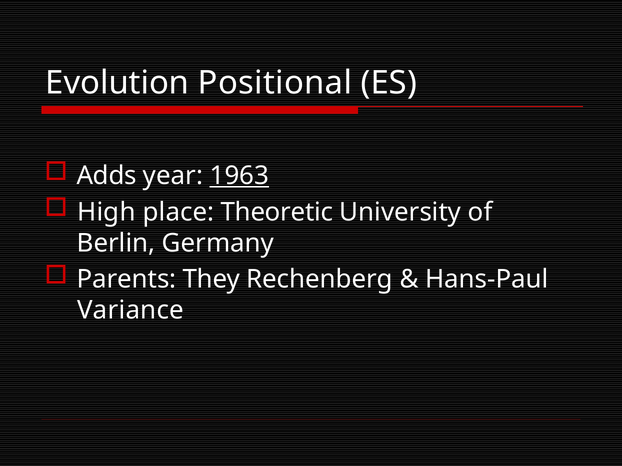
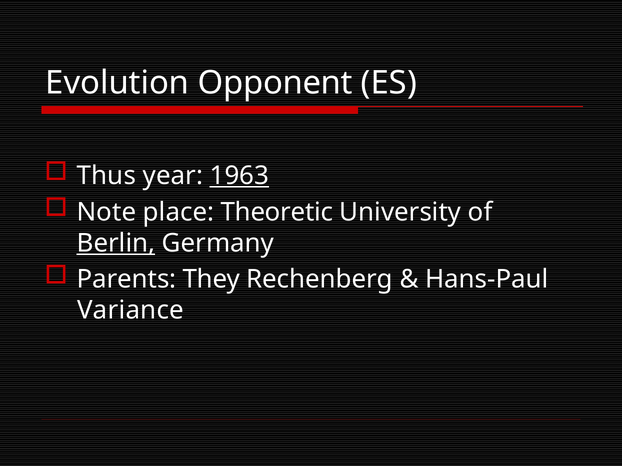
Positional: Positional -> Opponent (275, 83)
Adds: Adds -> Thus (106, 176)
High: High -> Note (106, 212)
Berlin underline: none -> present (116, 243)
